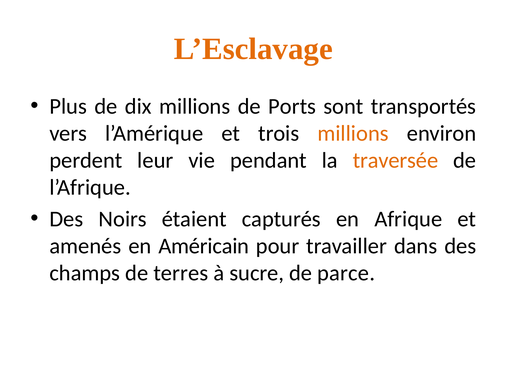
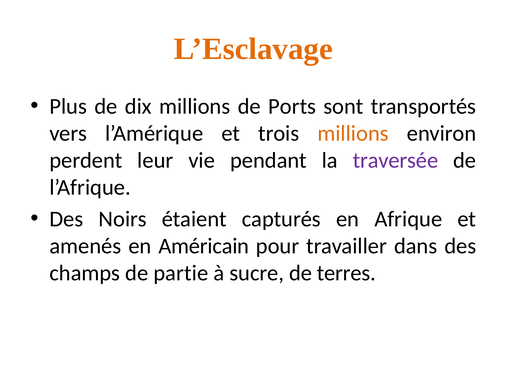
traversée colour: orange -> purple (396, 160)
terres: terres -> partie (181, 273)
parce: parce -> terres (346, 273)
